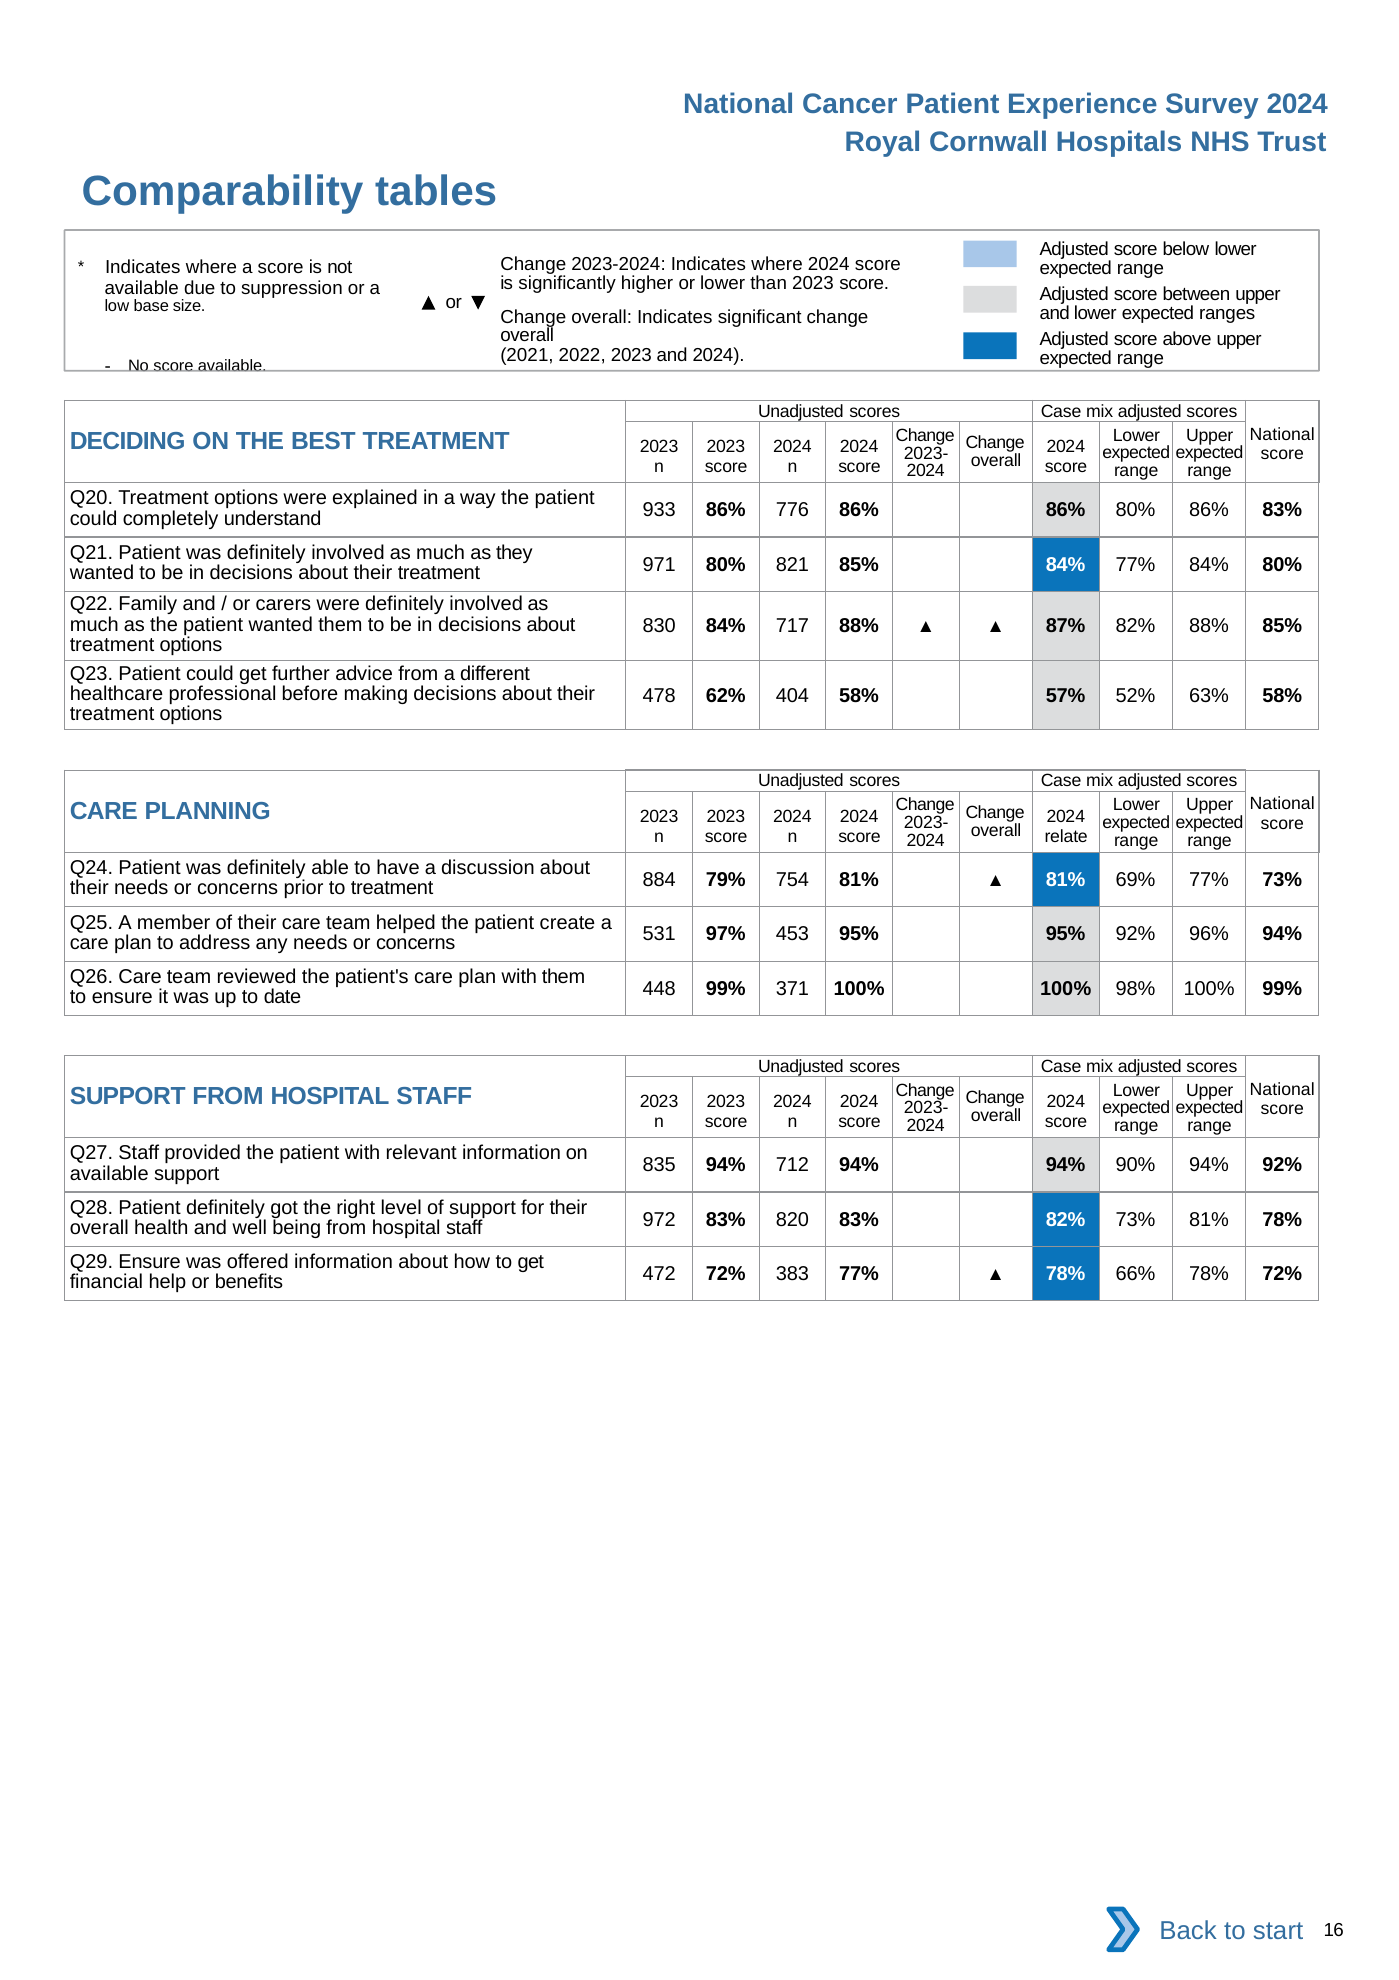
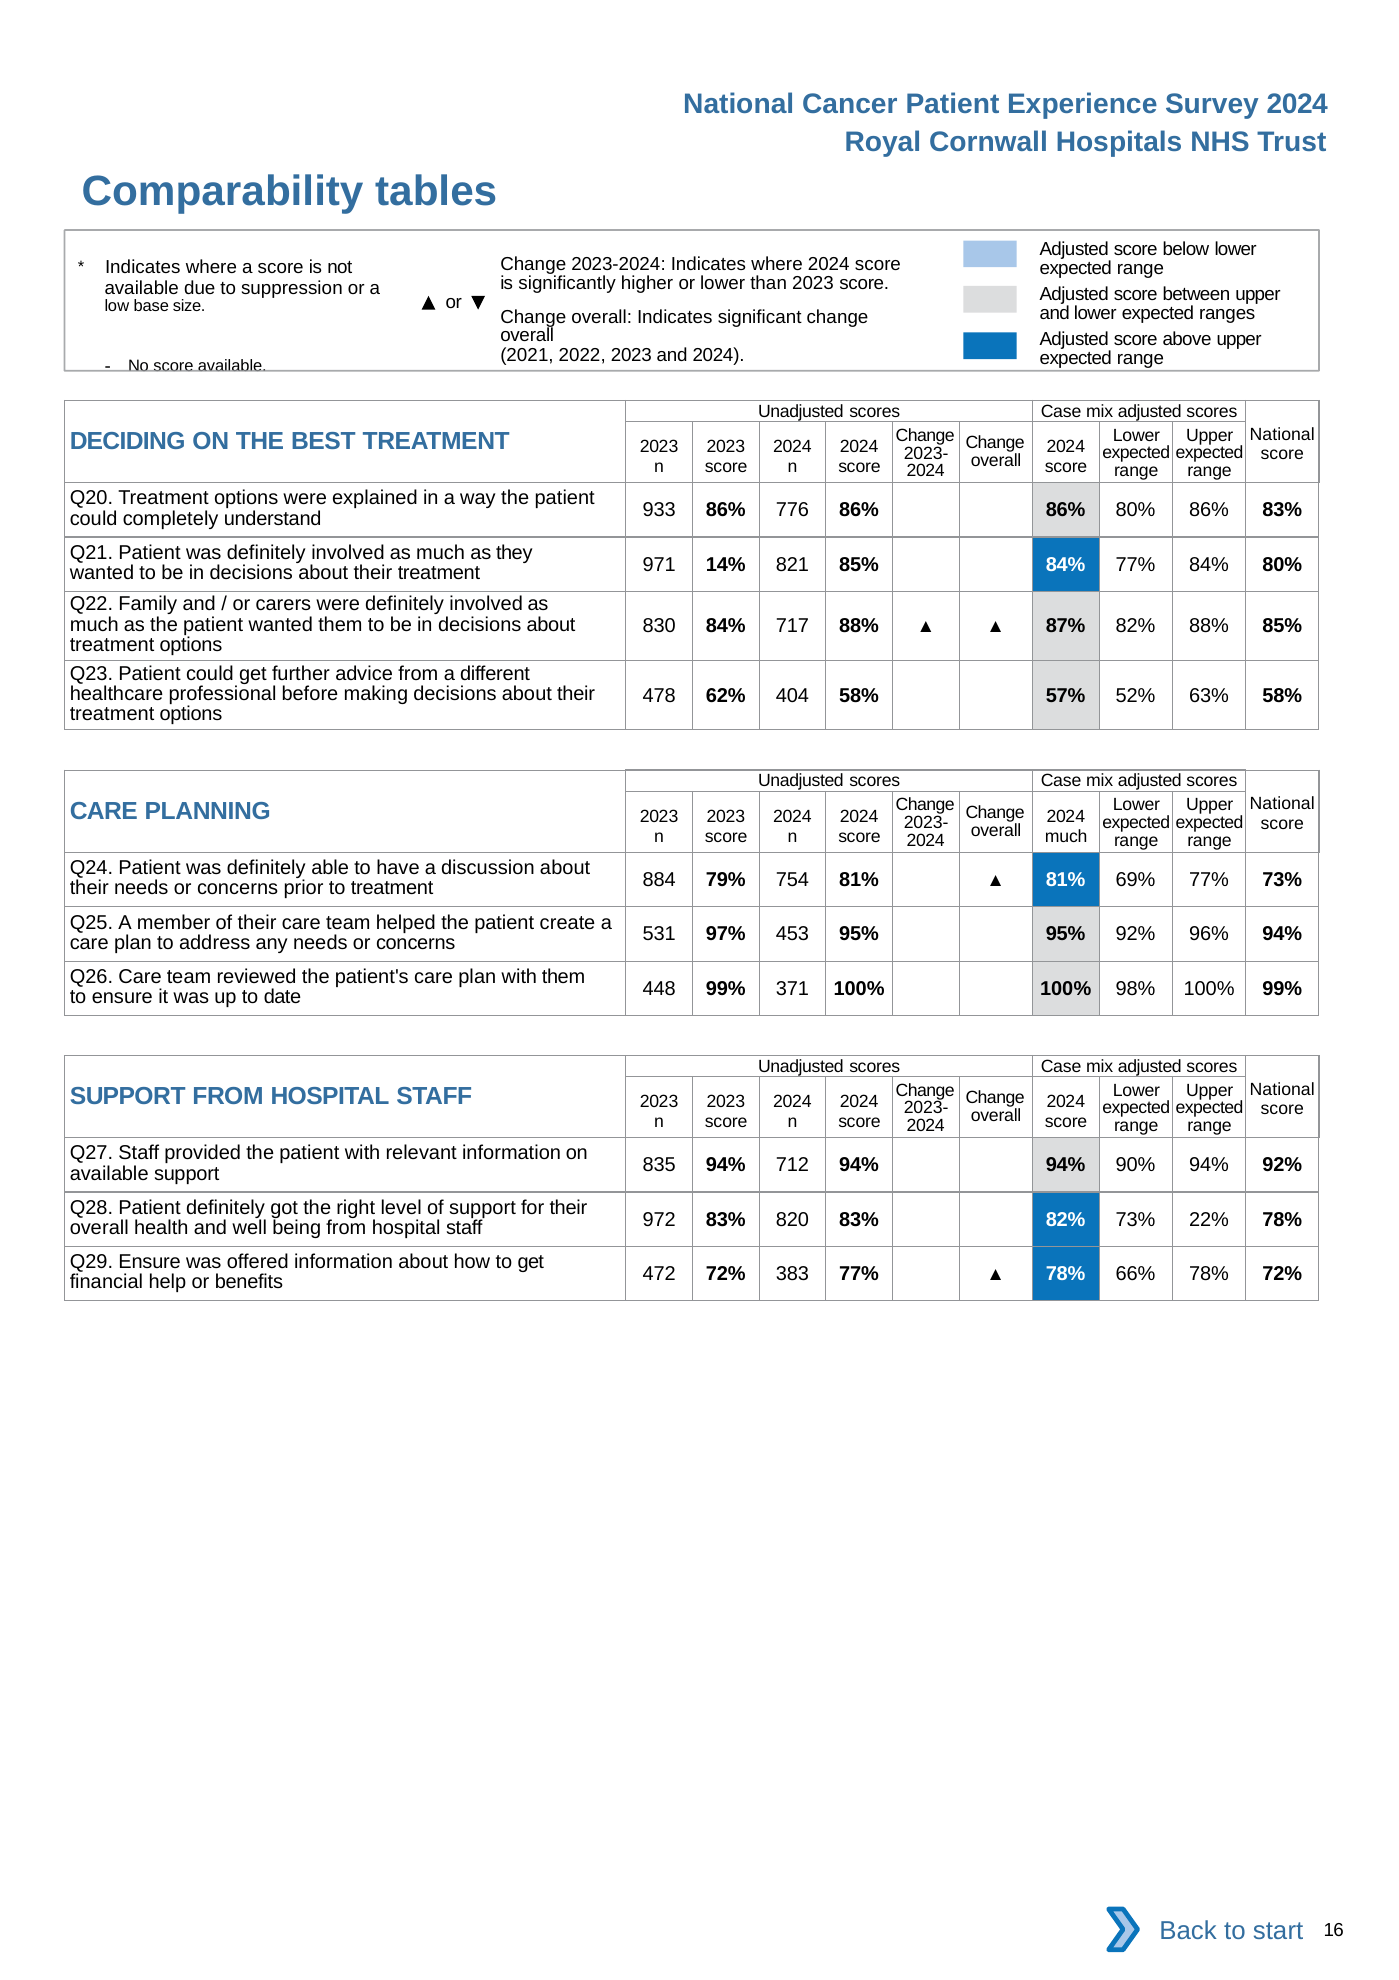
971 80%: 80% -> 14% (726, 564)
relate: relate -> much (1066, 836)
73% 81%: 81% -> 22% (1209, 1219)
